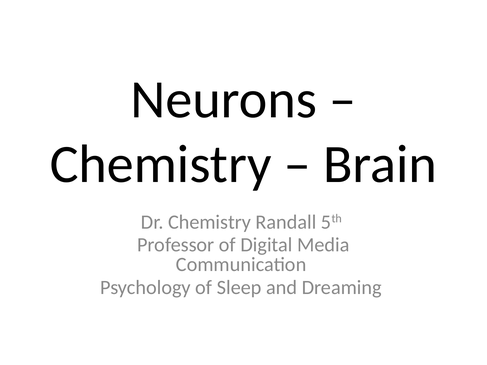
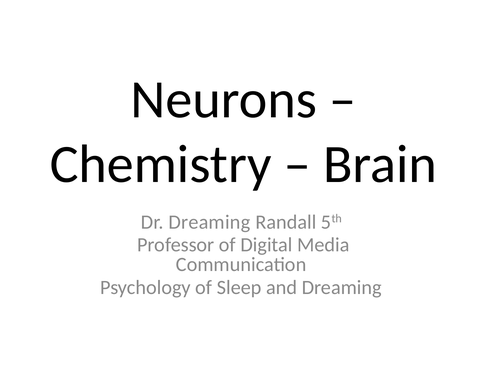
Dr Chemistry: Chemistry -> Dreaming (209, 222)
